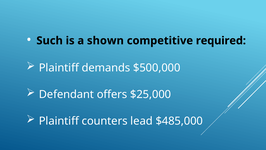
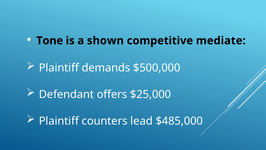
Such: Such -> Tone (50, 41)
required: required -> mediate (221, 41)
